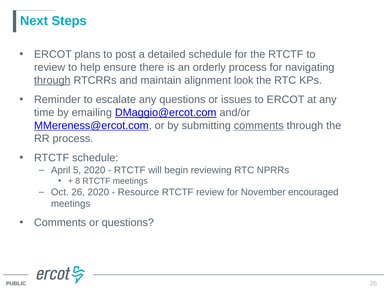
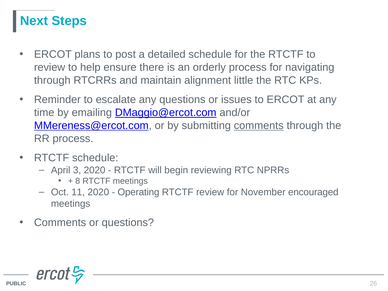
through underline: present -> none (52, 80)
look: look -> little (244, 80)
5: 5 -> 3 (77, 170)
Oct 26: 26 -> 11 (78, 192)
Resource: Resource -> Operating (138, 192)
